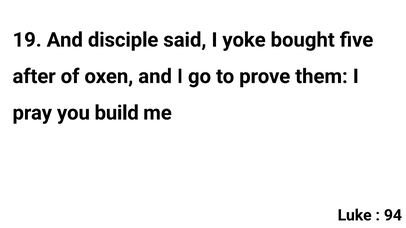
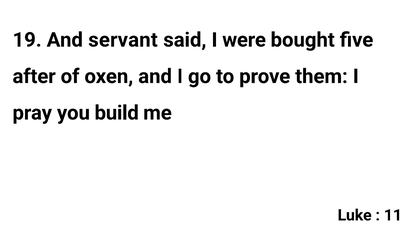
disciple: disciple -> servant (123, 40)
yoke: yoke -> were (244, 40)
94: 94 -> 11 (393, 216)
